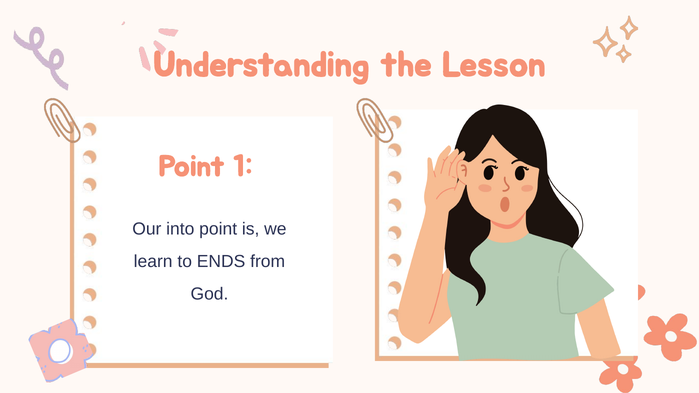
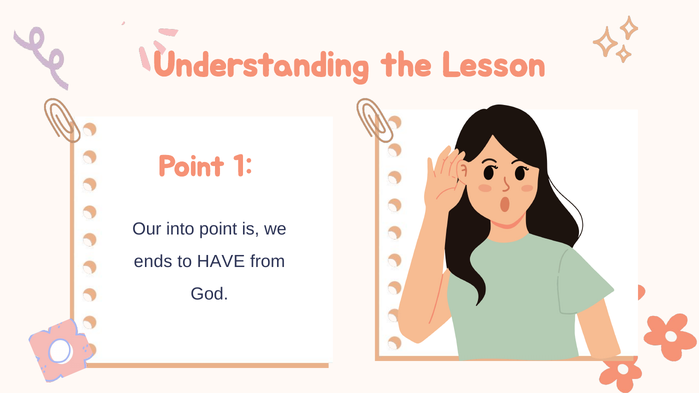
learn: learn -> ends (153, 262)
ENDS: ENDS -> HAVE (221, 262)
